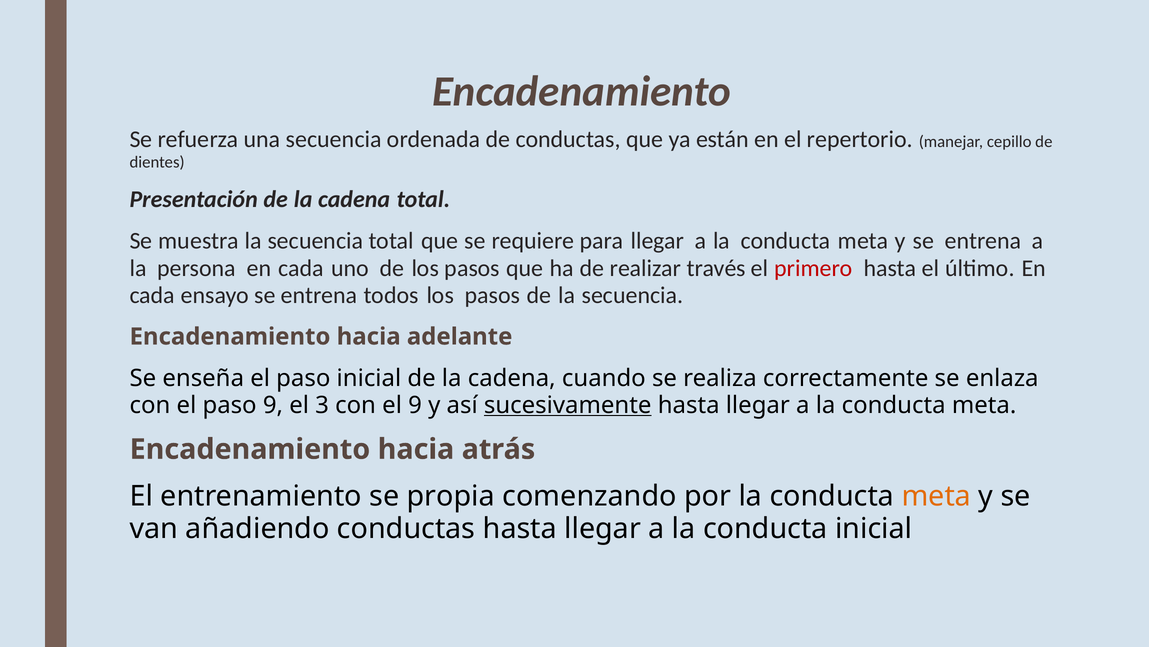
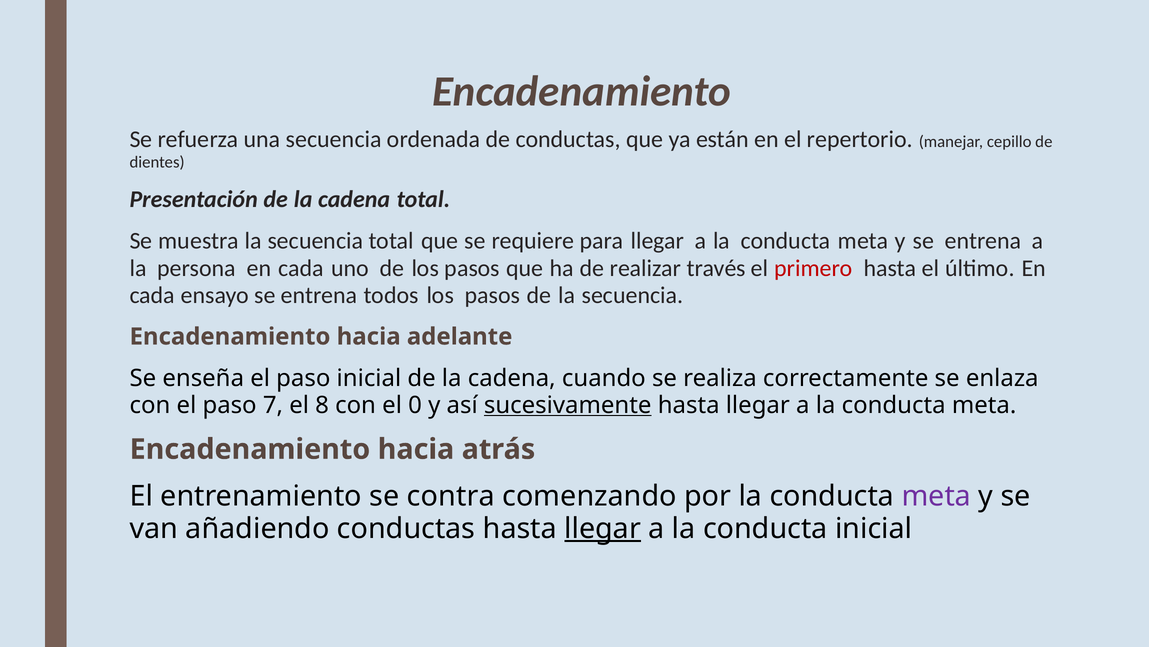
paso 9: 9 -> 7 (273, 405)
3: 3 -> 8 (322, 405)
el 9: 9 -> 0 (415, 405)
propia: propia -> contra (451, 496)
meta colour: orange -> purple (936, 496)
llegar underline: none -> present (603, 528)
